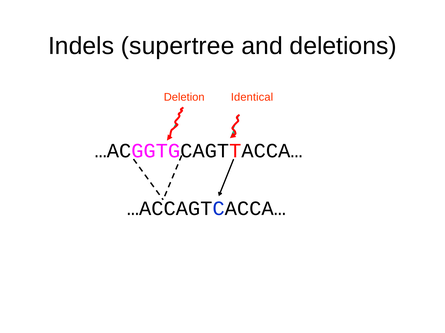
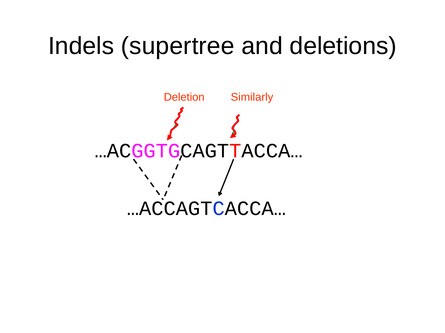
Identical: Identical -> Similarly (252, 97)
